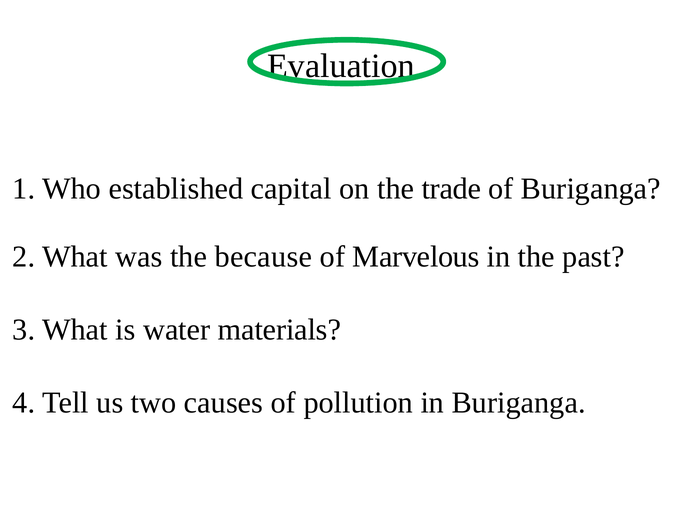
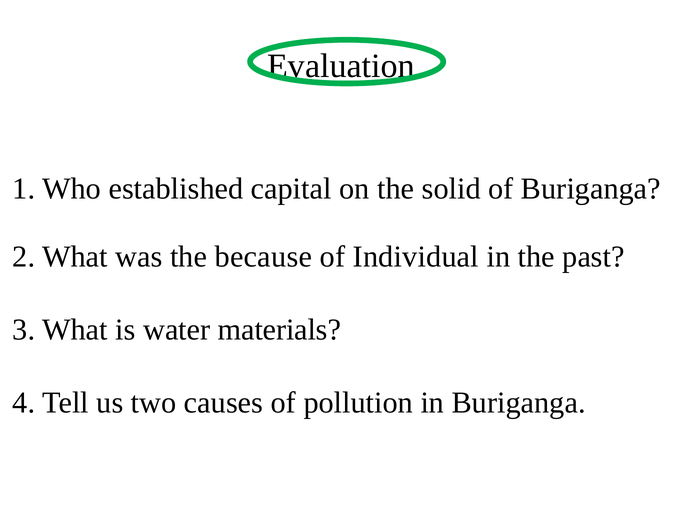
trade: trade -> solid (451, 188)
Marvelous: Marvelous -> Individual (416, 257)
